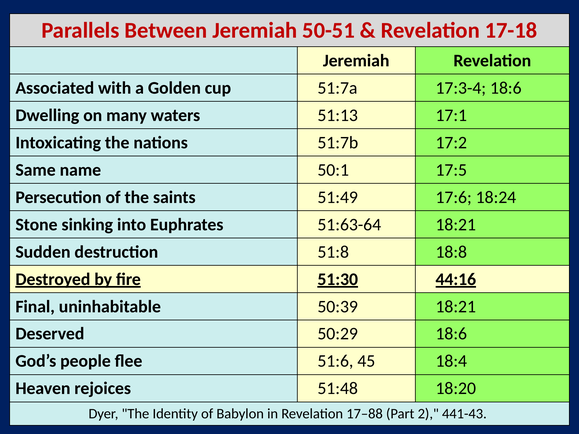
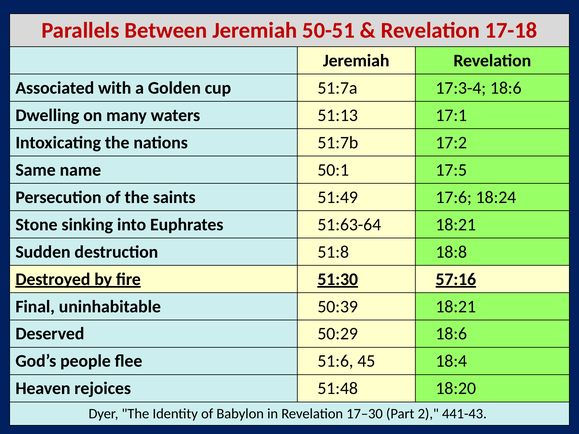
44:16: 44:16 -> 57:16 (456, 279)
17–88: 17–88 -> 17–30 (365, 414)
